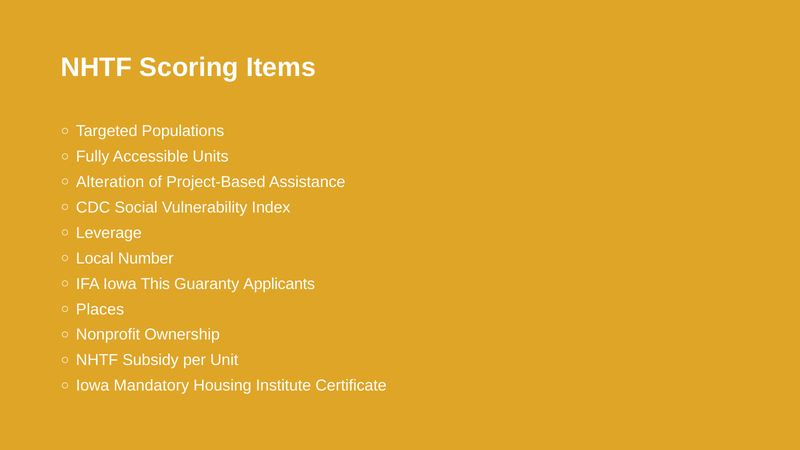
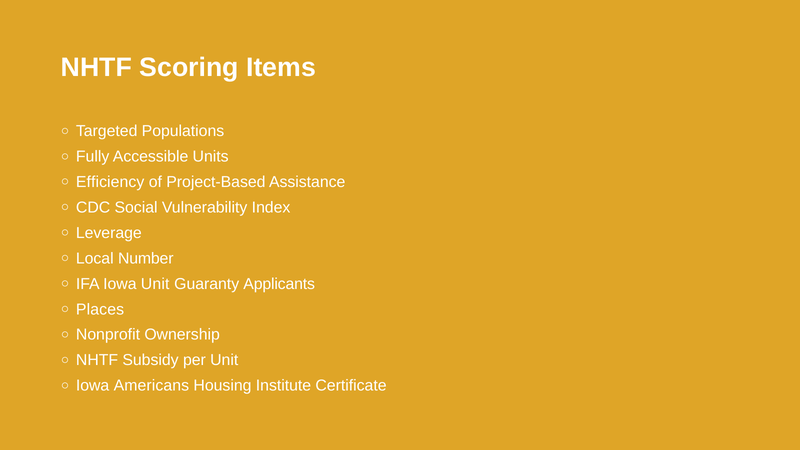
Alteration: Alteration -> Efficiency (110, 182)
Iowa This: This -> Unit (155, 284)
Mandatory: Mandatory -> Americans (151, 386)
